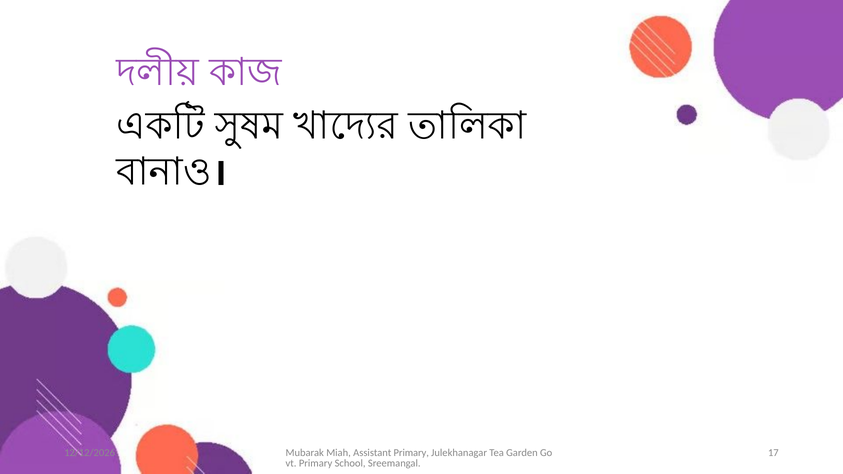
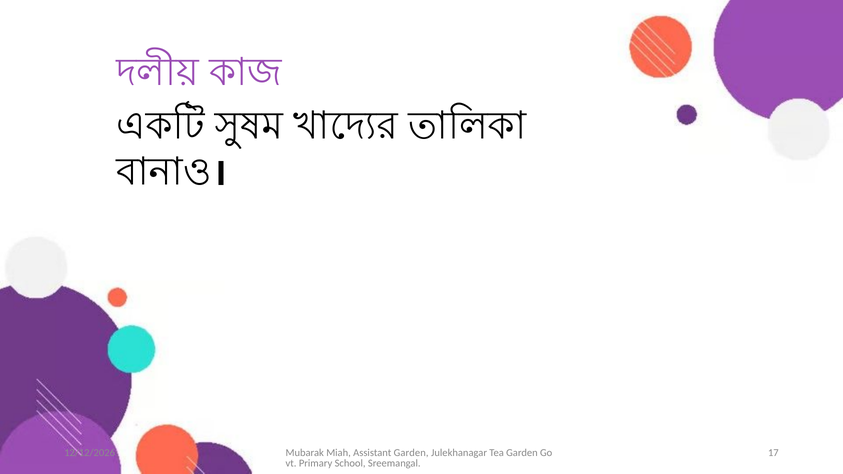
Assistant Primary: Primary -> Garden (411, 453)
